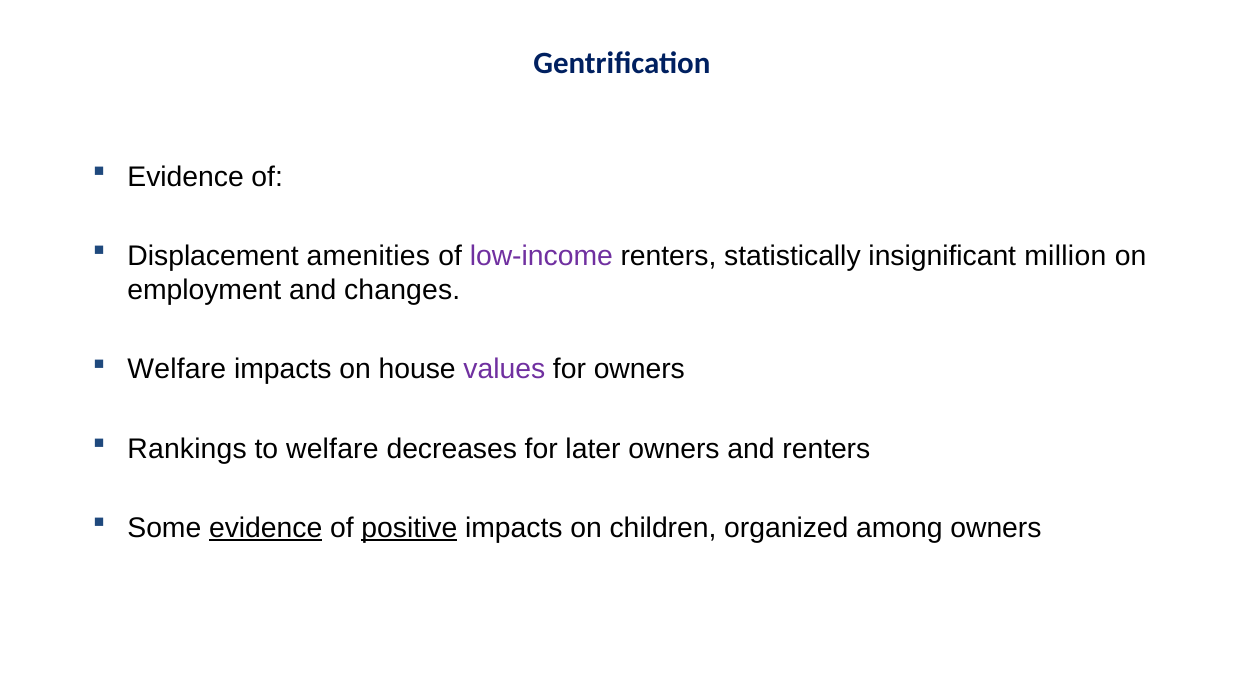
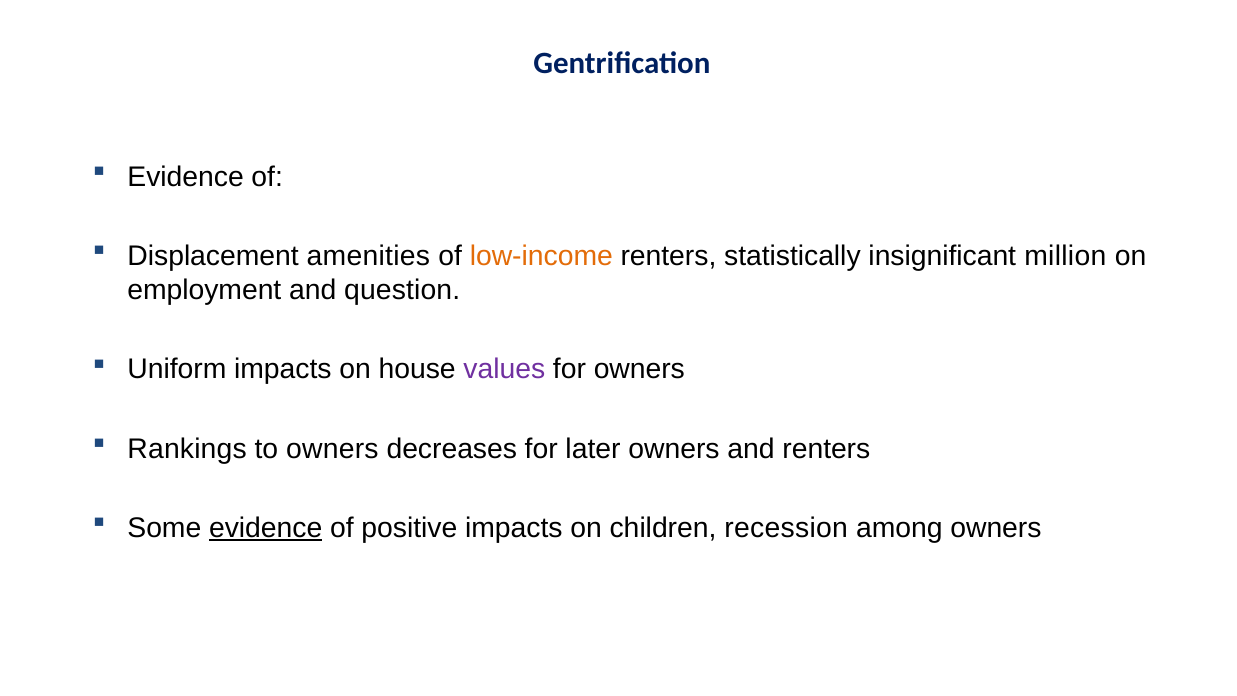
low-income colour: purple -> orange (541, 256)
changes: changes -> question (402, 290)
Welfare: Welfare -> Uniform (177, 369)
to welfare: welfare -> owners (332, 449)
positive underline: present -> none (409, 528)
organized: organized -> recession (786, 528)
